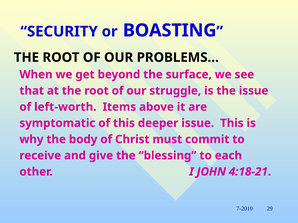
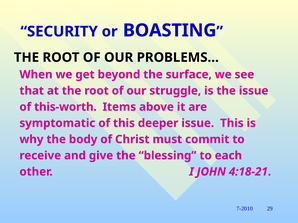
left-worth: left-worth -> this-worth (65, 107)
